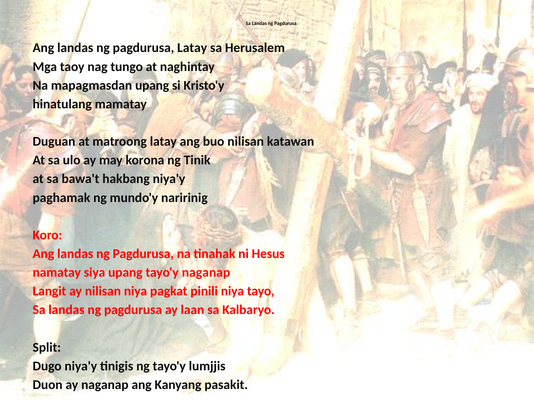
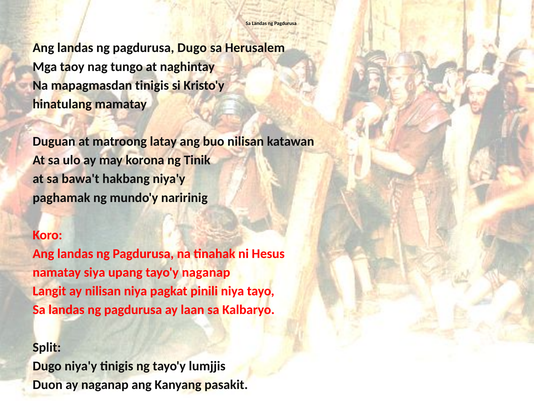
pagdurusa Latay: Latay -> Dugo (192, 48)
mapagmasdan upang: upang -> tinigis (152, 85)
